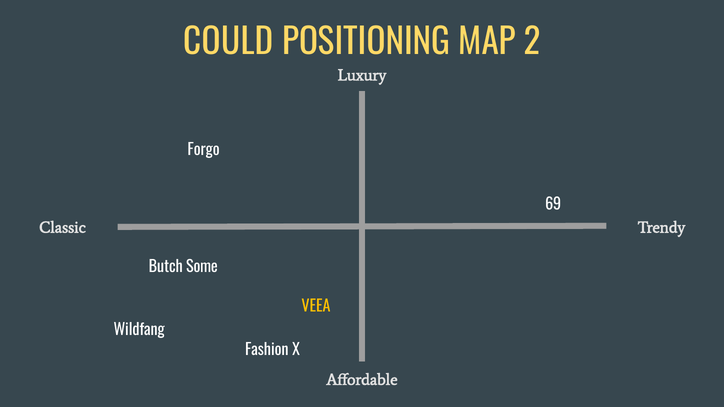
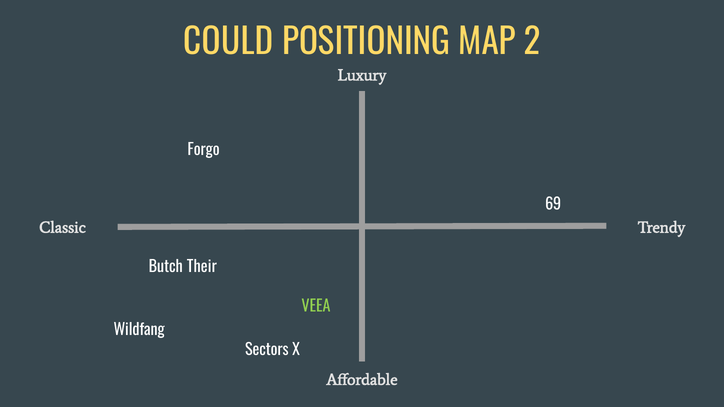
Some: Some -> Their (202, 267)
VEEA colour: yellow -> light green (316, 307)
Fashion: Fashion -> Sectors (267, 350)
